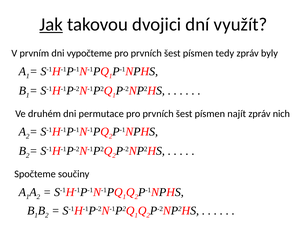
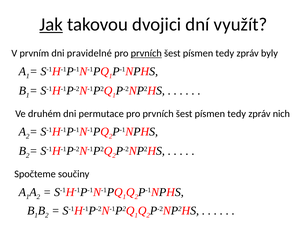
vypočteme: vypočteme -> pravidelné (89, 53)
prvních underline: none -> present (146, 53)
najít: najít -> tedy (237, 114)
